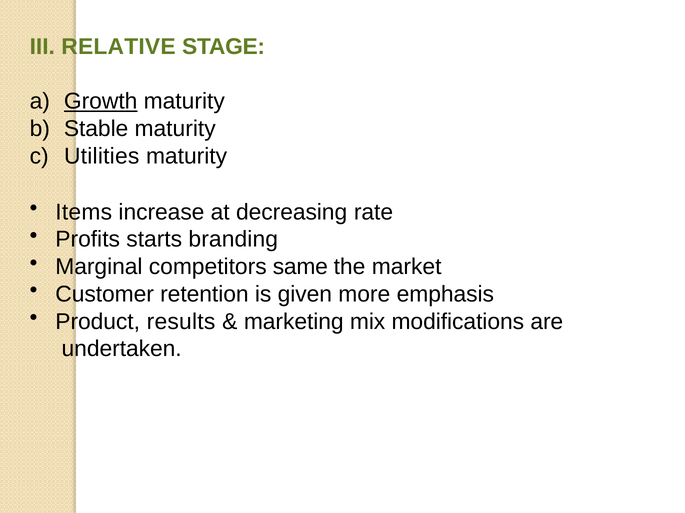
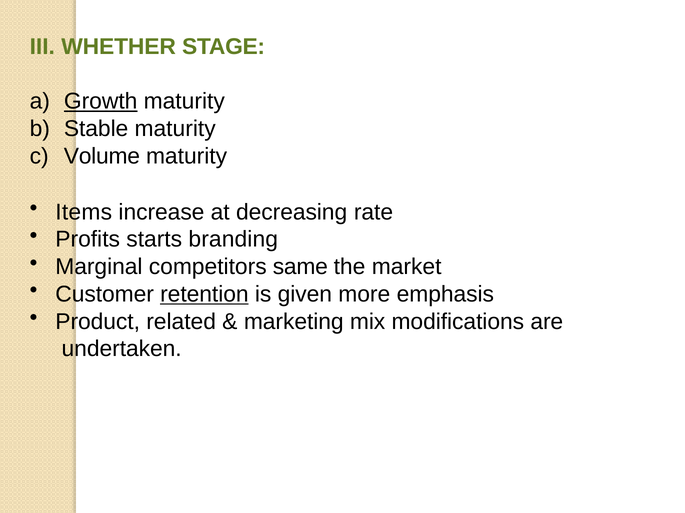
RELATIVE: RELATIVE -> WHETHER (119, 47)
Utilities: Utilities -> Volume (102, 156)
retention underline: none -> present (204, 295)
results: results -> related (181, 322)
